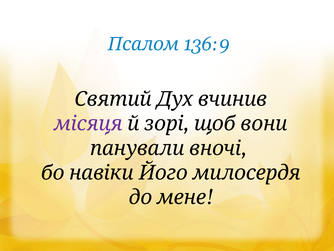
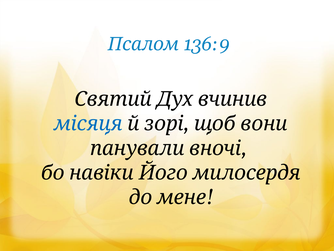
місяця colour: purple -> blue (88, 123)
